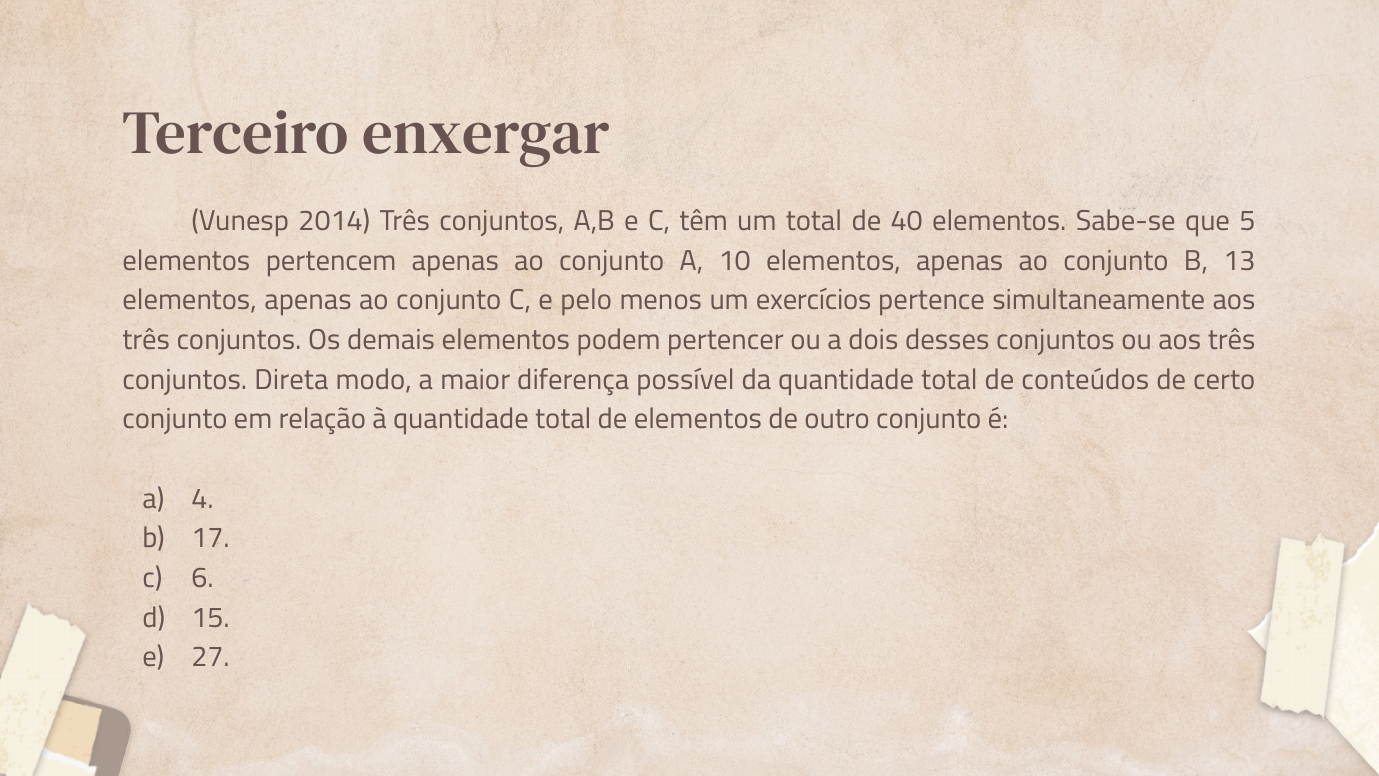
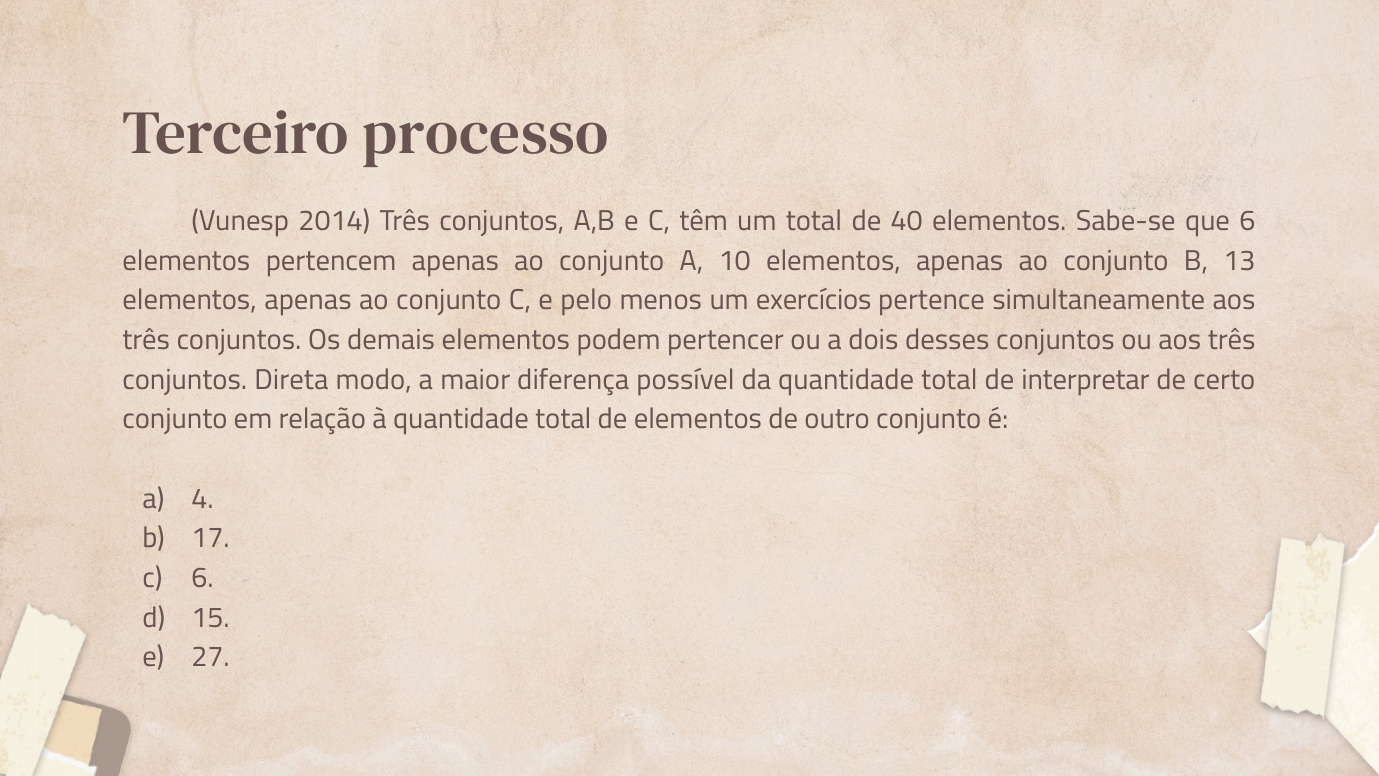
enxergar: enxergar -> processo (486, 133)
que 5: 5 -> 6 (1247, 221)
conteúdos: conteúdos -> interpretar (1085, 380)
